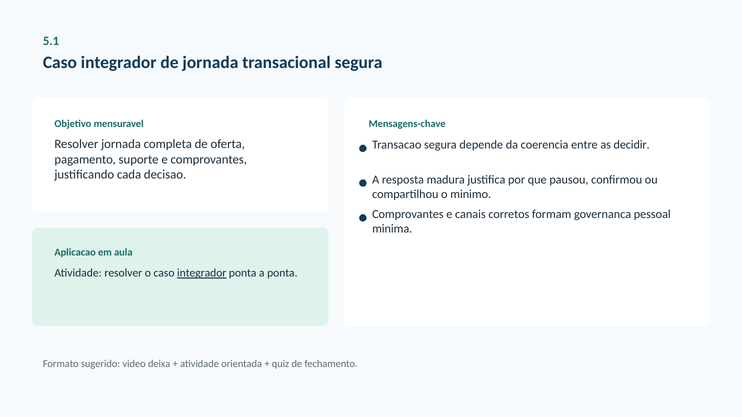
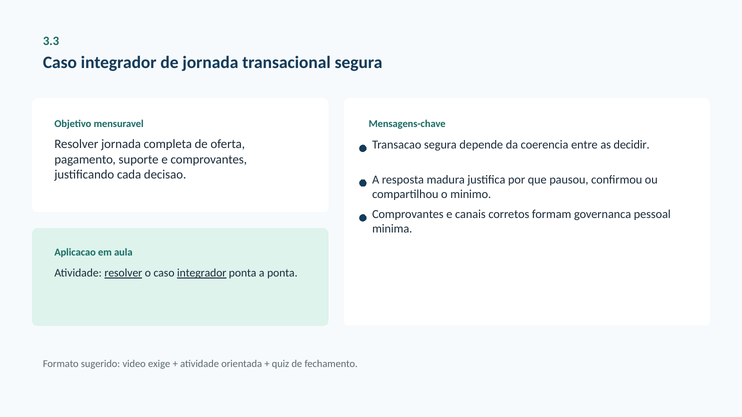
5.1: 5.1 -> 3.3 (51, 41)
resolver underline: none -> present (123, 273)
deixa: deixa -> exige (159, 364)
